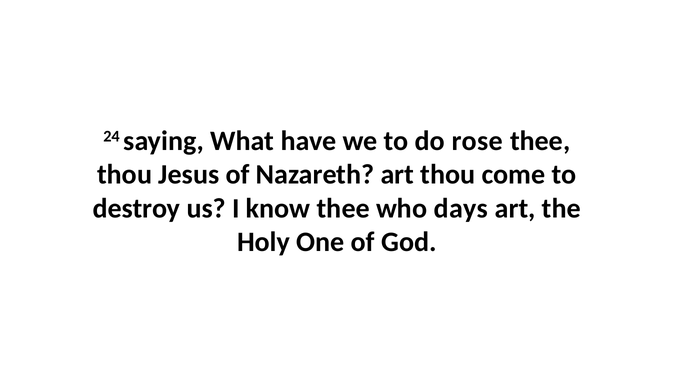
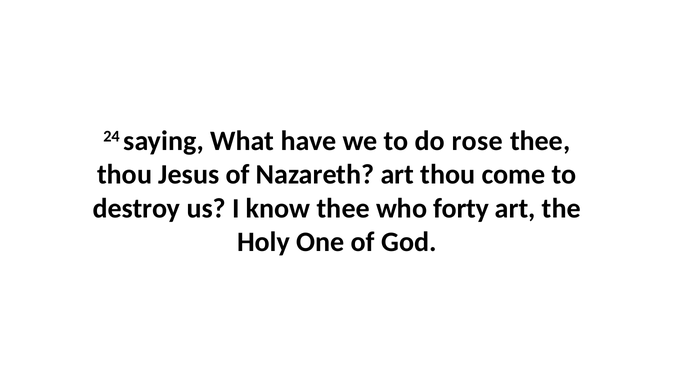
days: days -> forty (461, 208)
